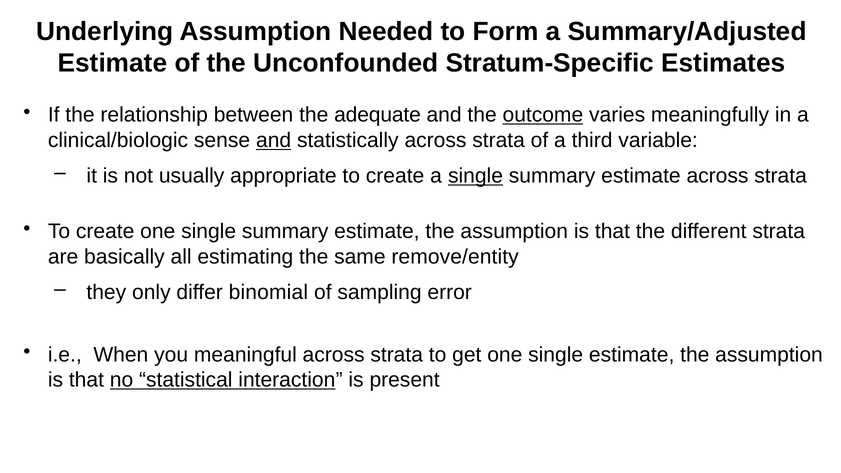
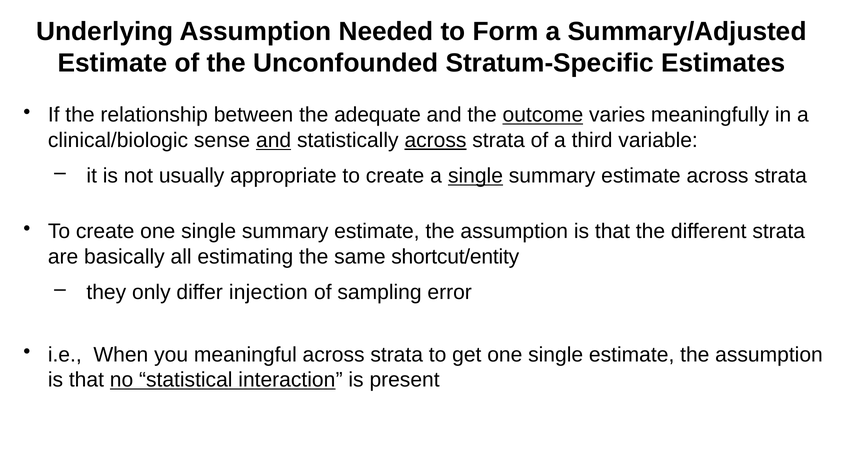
across underline: none -> present (435, 140)
remove/entity: remove/entity -> shortcut/entity (455, 257)
binomial: binomial -> injection (268, 292)
